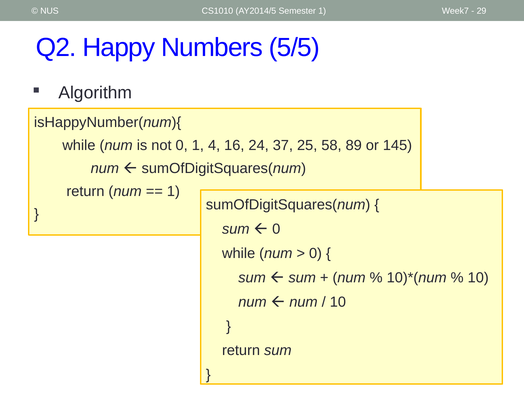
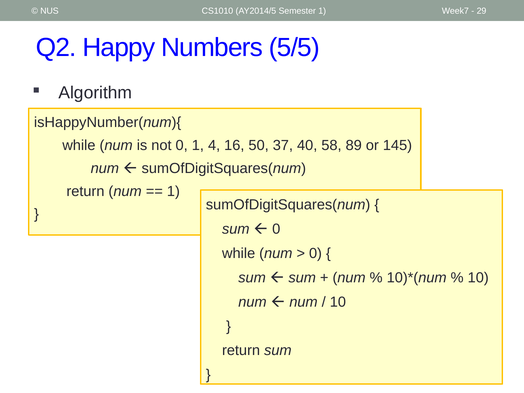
24: 24 -> 50 (259, 145)
25: 25 -> 40 (307, 145)
